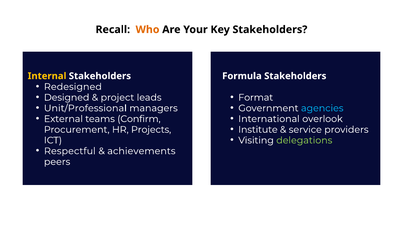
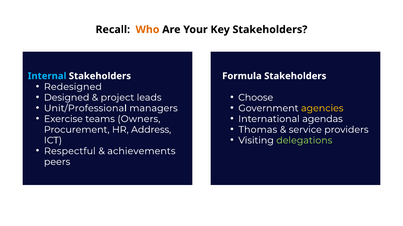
Internal colour: yellow -> light blue (47, 76)
Format: Format -> Choose (256, 98)
agencies colour: light blue -> yellow (322, 109)
External: External -> Exercise (63, 119)
Confirm: Confirm -> Owners (139, 119)
overlook: overlook -> agendas (322, 119)
Institute: Institute -> Thomas (258, 130)
Projects: Projects -> Address (151, 130)
